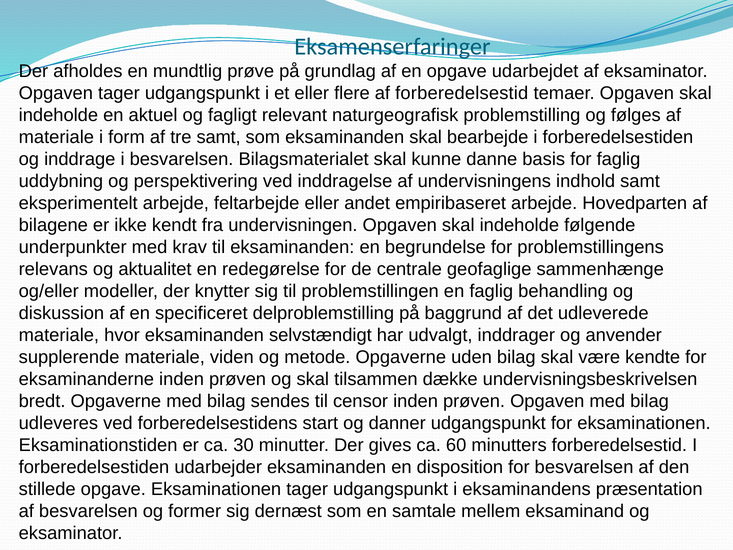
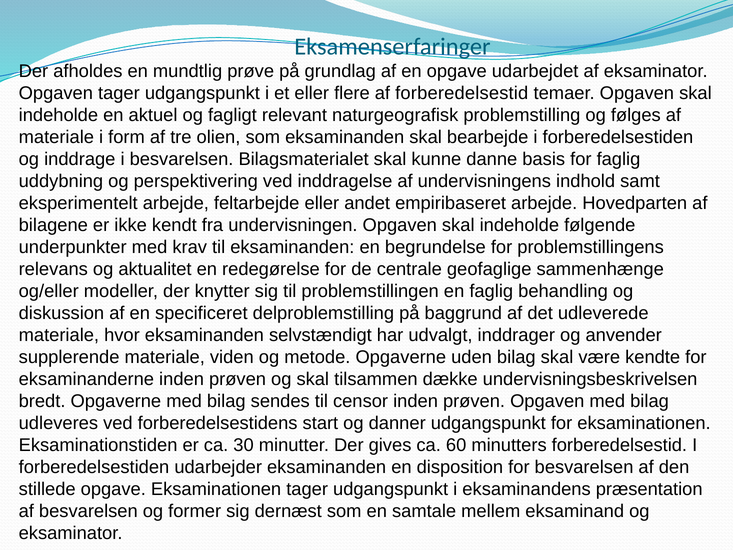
tre samt: samt -> olien (218, 137)
